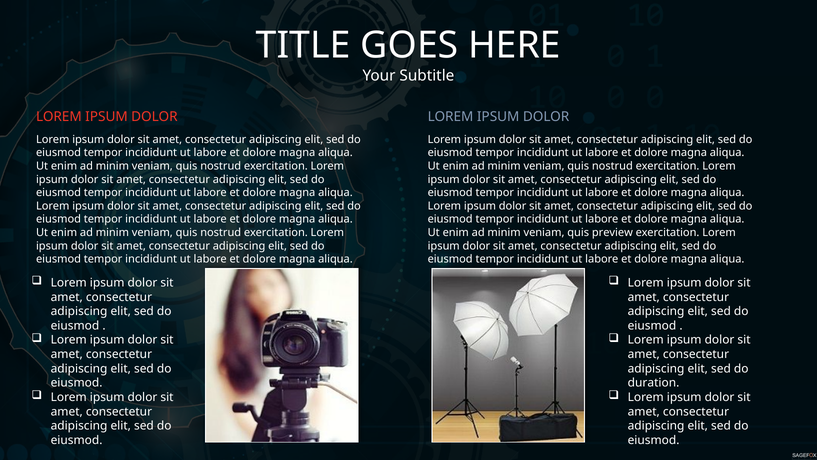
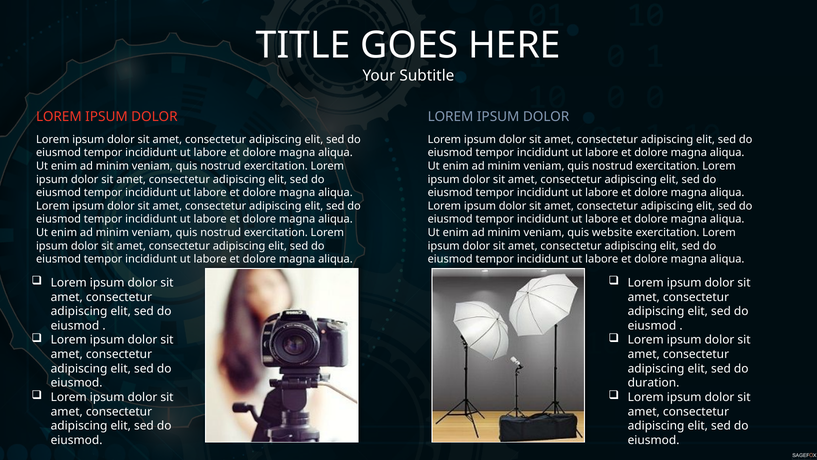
preview: preview -> website (612, 232)
